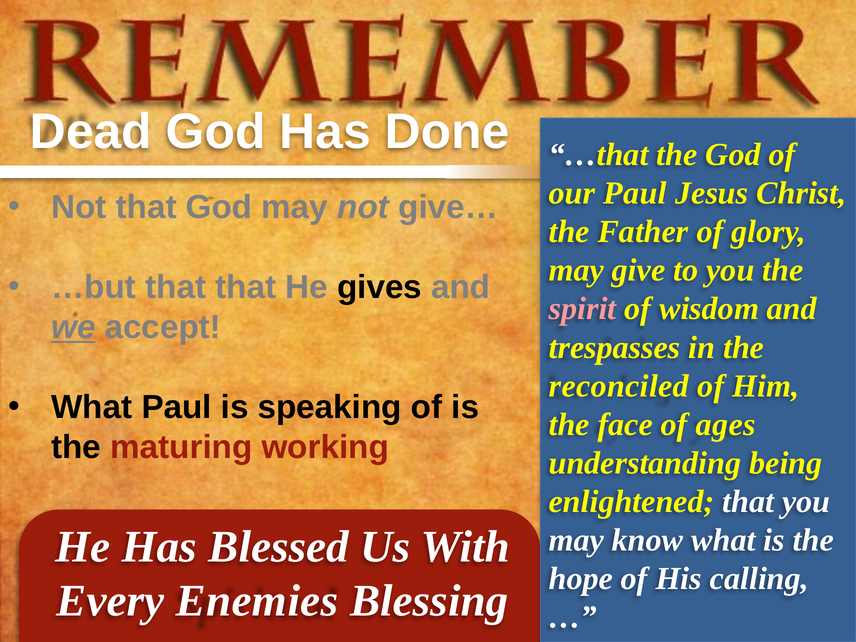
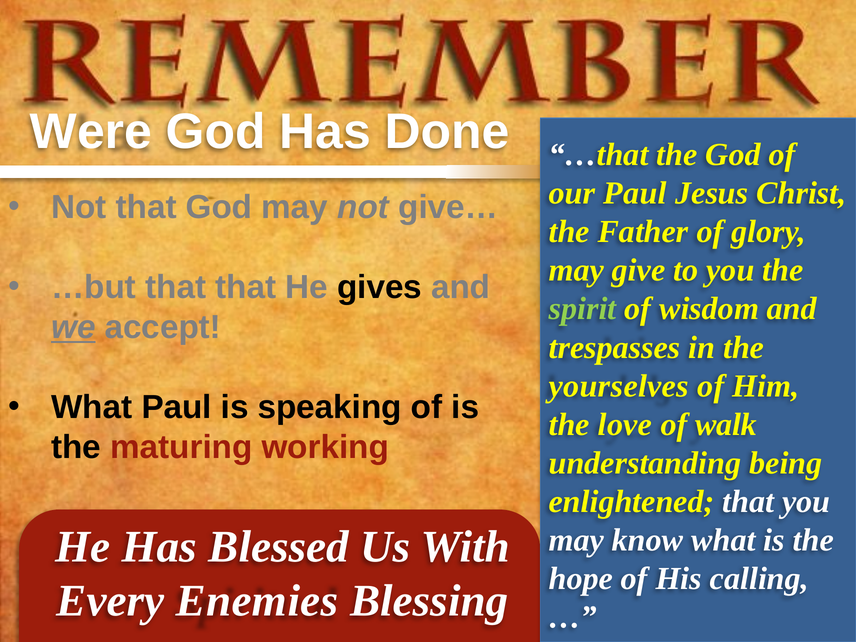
Dead: Dead -> Were (91, 132)
spirit colour: pink -> light green (583, 309)
reconciled: reconciled -> yourselves (619, 386)
face: face -> love (625, 425)
ages: ages -> walk (726, 425)
